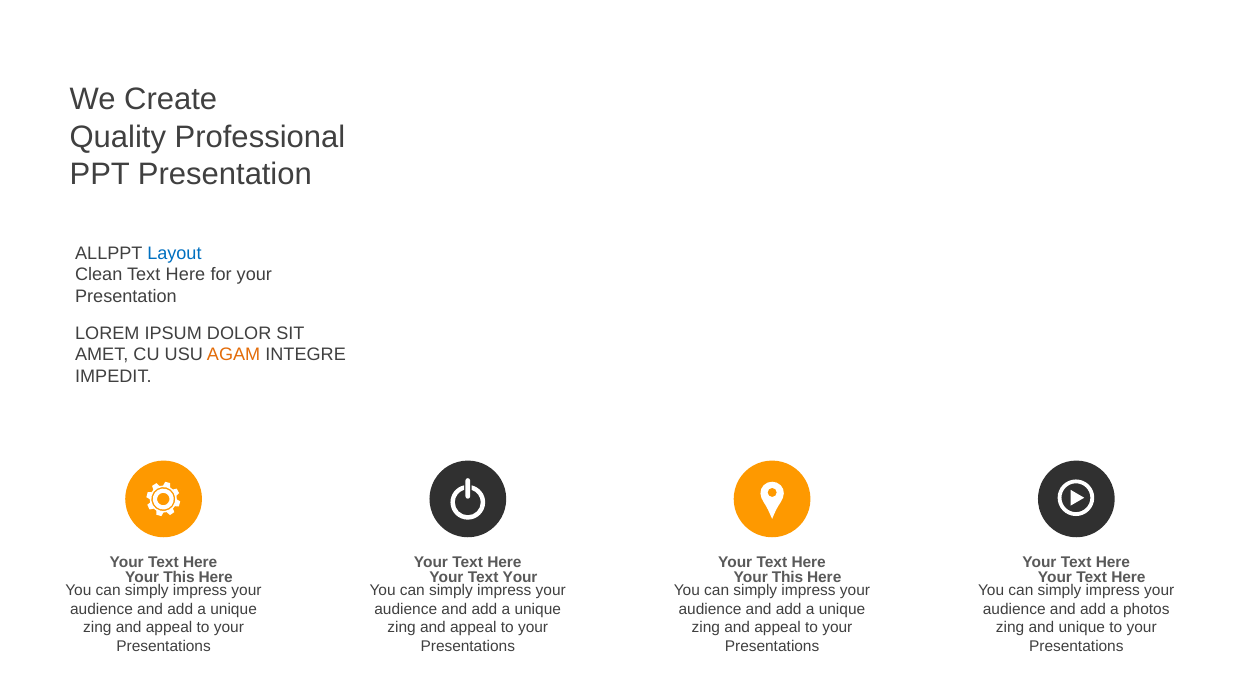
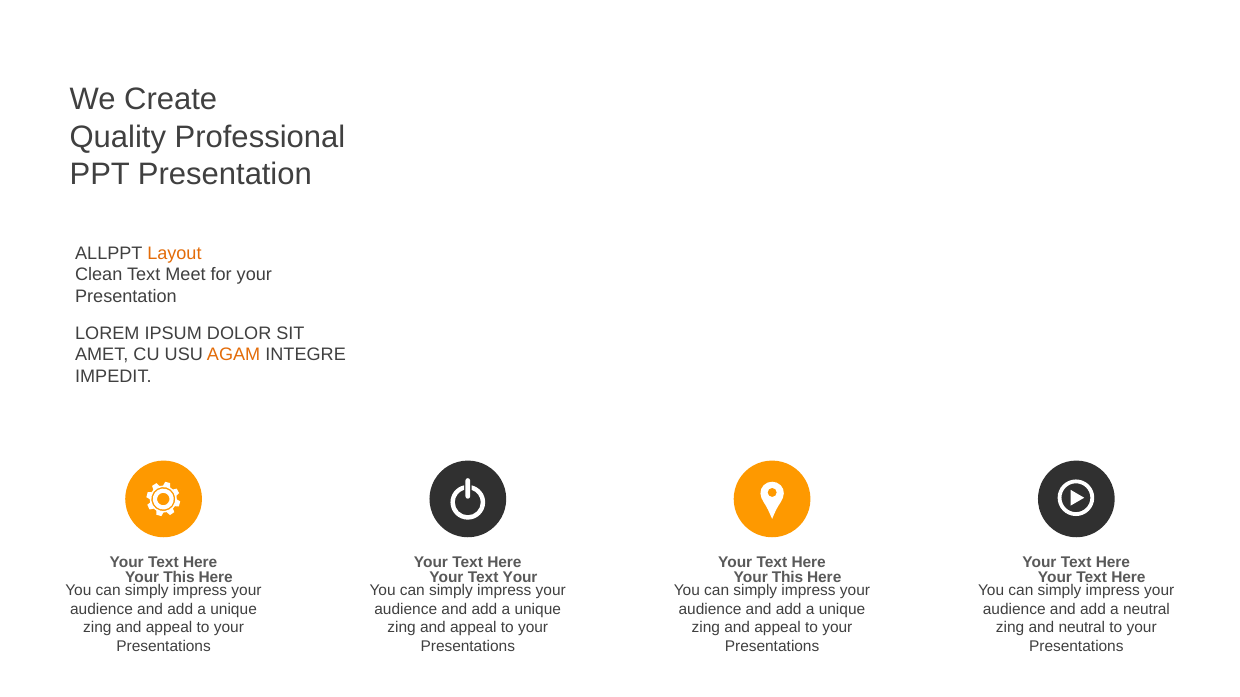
Layout colour: blue -> orange (174, 253)
Clean Text Here: Here -> Meet (186, 275)
a photos: photos -> neutral (1146, 609)
and unique: unique -> neutral (1082, 628)
